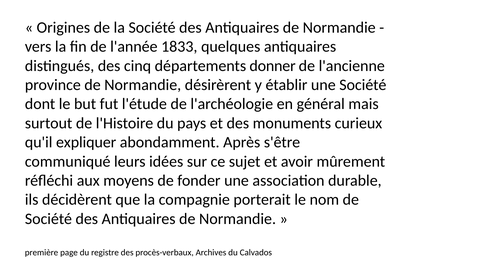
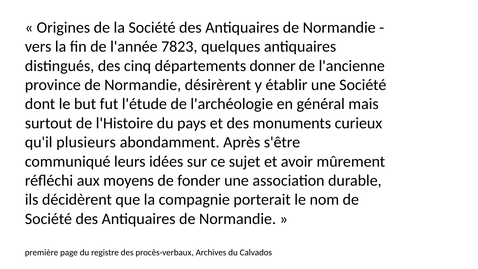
1833: 1833 -> 7823 (179, 47)
expliquer: expliquer -> plusieurs (86, 142)
